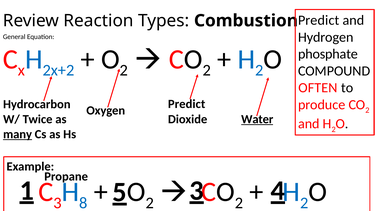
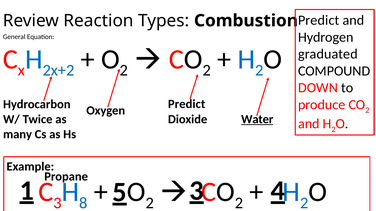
phosphate: phosphate -> graduated (328, 54)
OFTEN: OFTEN -> DOWN (318, 88)
many underline: present -> none (18, 134)
